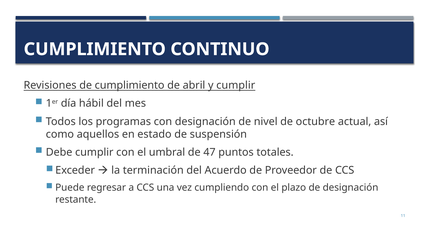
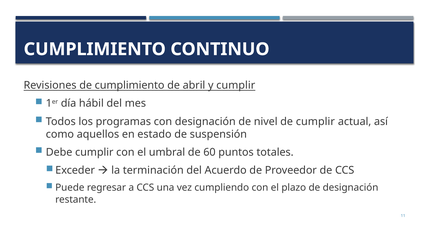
de octubre: octubre -> cumplir (315, 122)
47: 47 -> 60 (209, 153)
